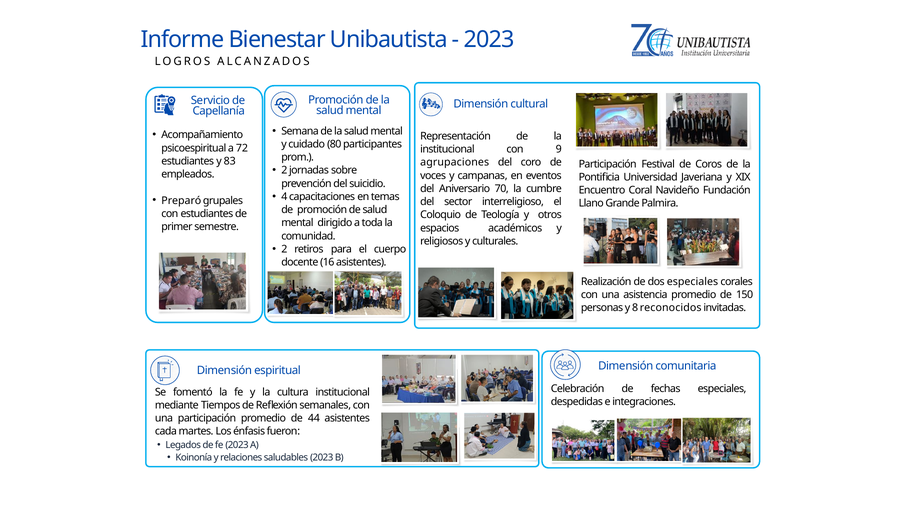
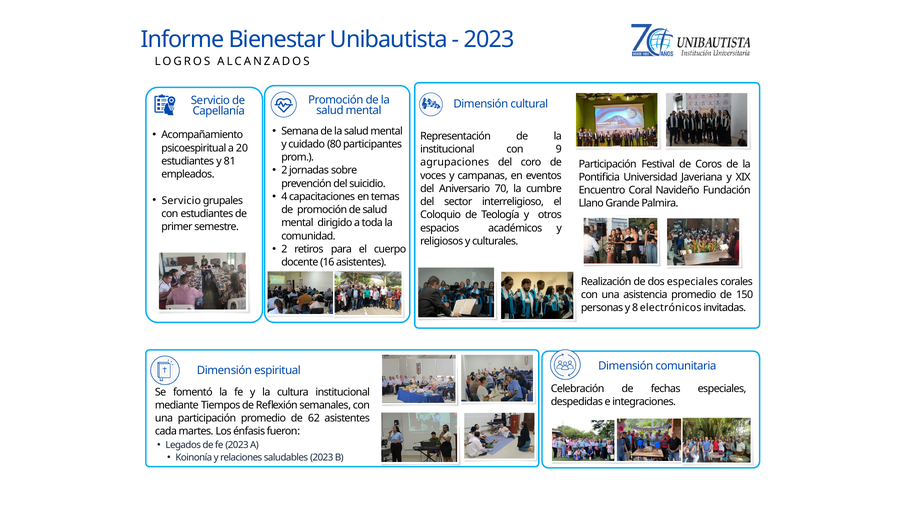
72: 72 -> 20 (242, 148)
83: 83 -> 81 (230, 161)
Preparó: Preparó -> Servicio (181, 200)
reconocidos: reconocidos -> electrónicos (671, 308)
44: 44 -> 62 (314, 418)
